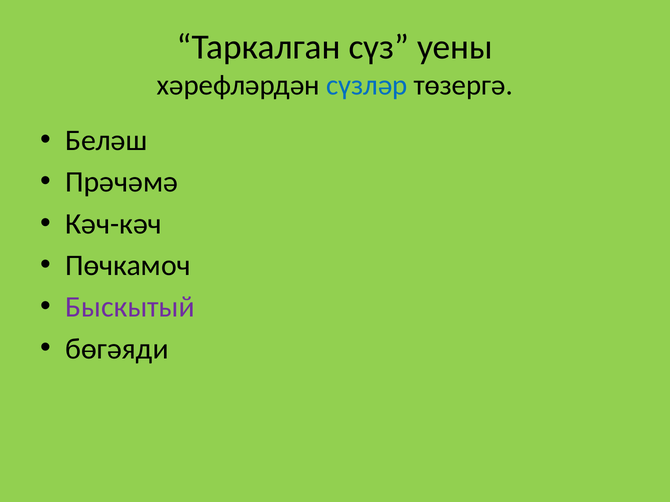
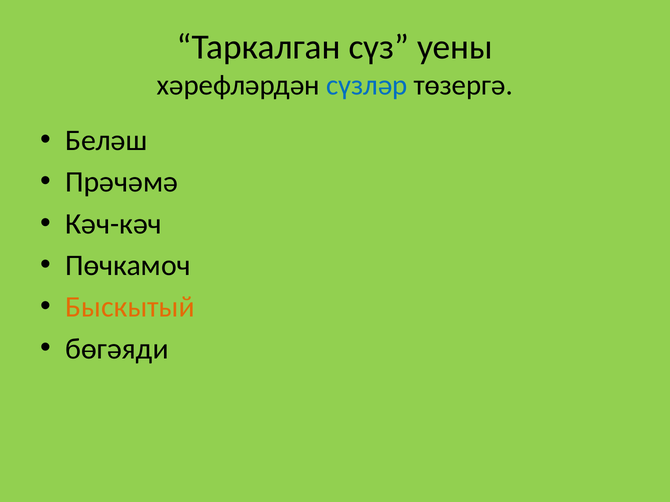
Быскытый colour: purple -> orange (130, 307)
